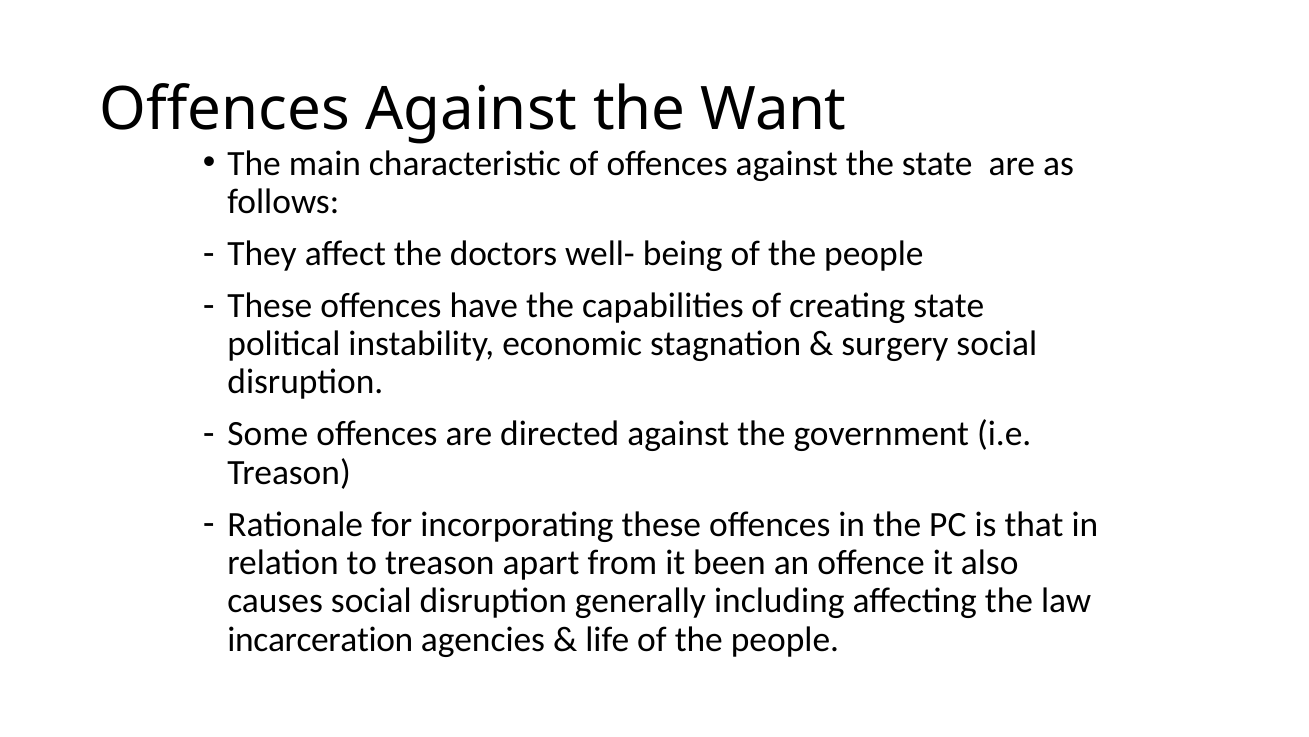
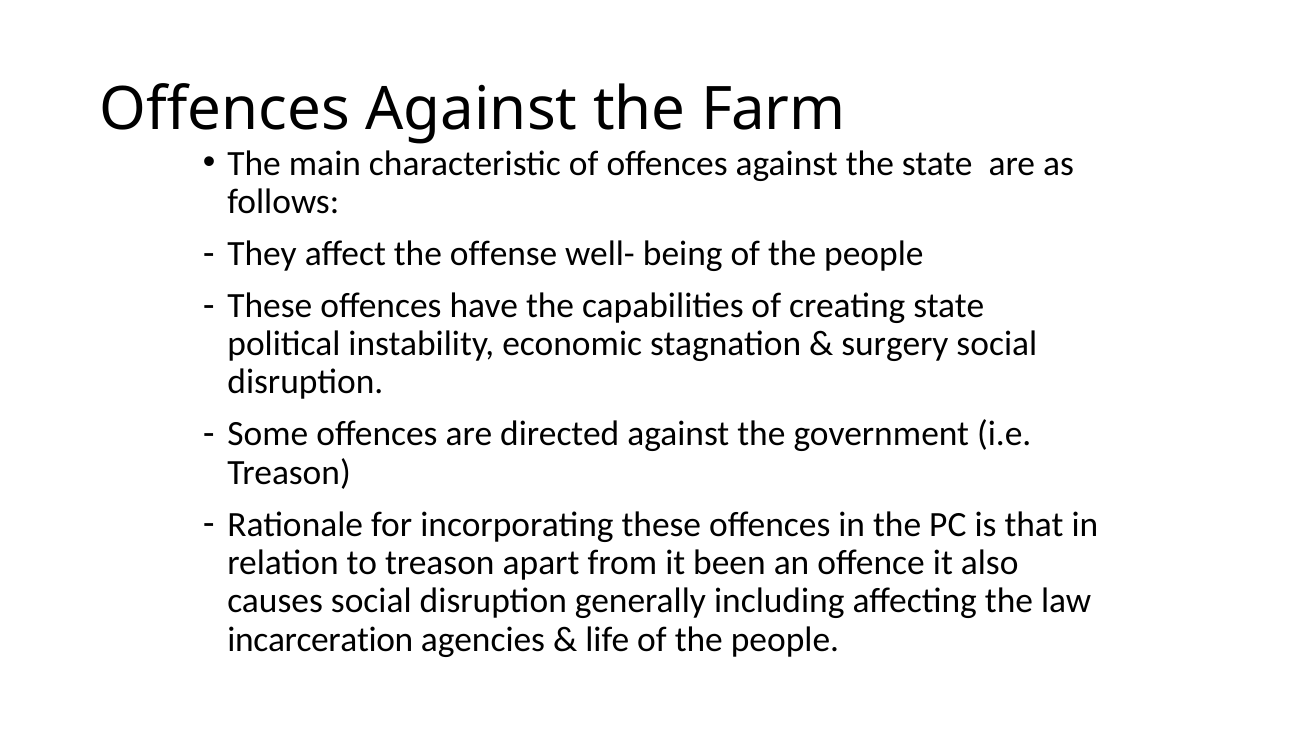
Want: Want -> Farm (773, 110)
doctors: doctors -> offense (504, 253)
